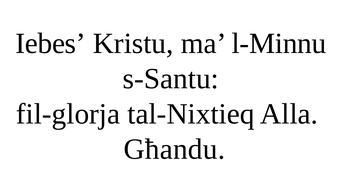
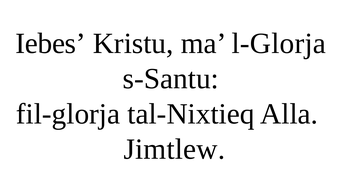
l-Minnu: l-Minnu -> l-Glorja (279, 43)
Għandu: Għandu -> Jimtlew (174, 149)
